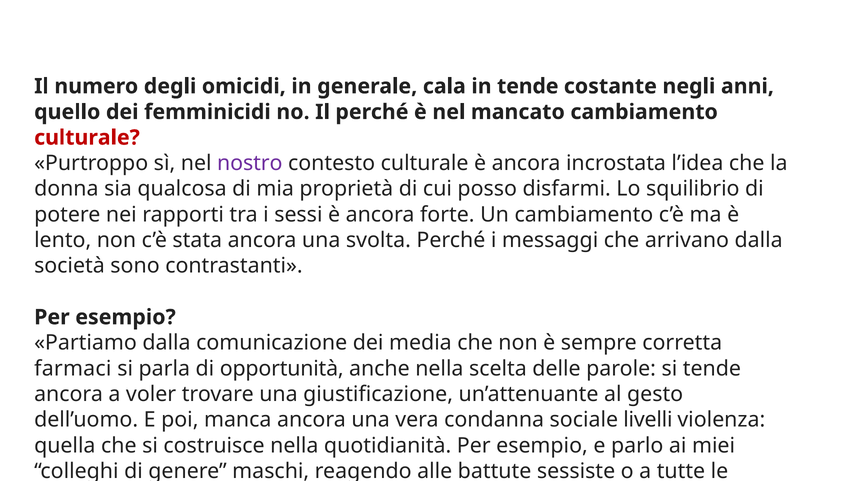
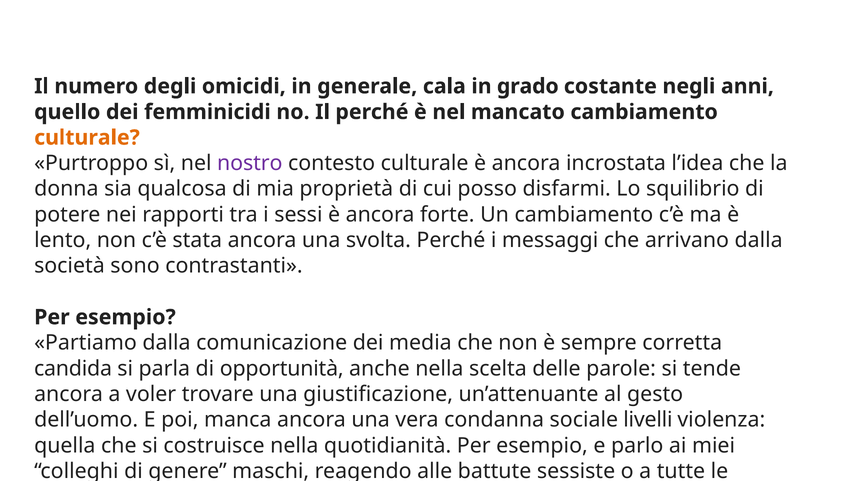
in tende: tende -> grado (528, 86)
culturale colour: red -> orange (87, 138)
farmaci: farmaci -> candida (73, 368)
